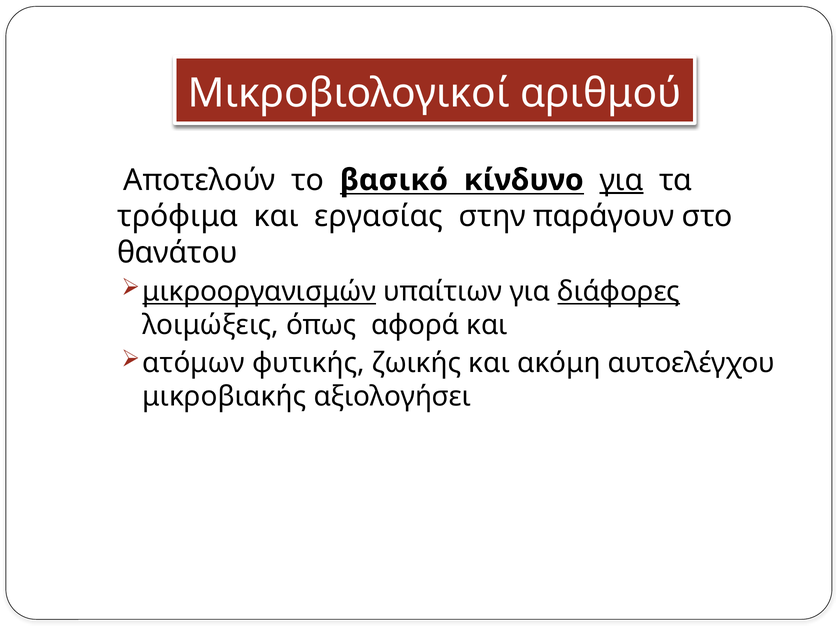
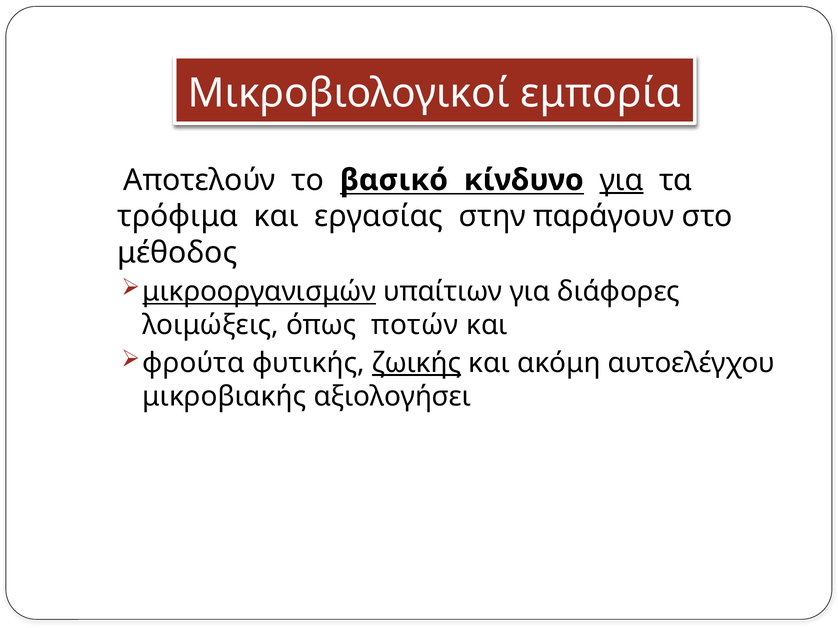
αριθμού: αριθμού -> εμπορία (601, 93)
θανάτου: θανάτου -> μέθοδος (177, 253)
διάφορες underline: present -> none (619, 292)
αφορά: αφορά -> ποτών (415, 325)
ατόμων: ατόμων -> φρούτα (194, 363)
ζωικής underline: none -> present (417, 363)
